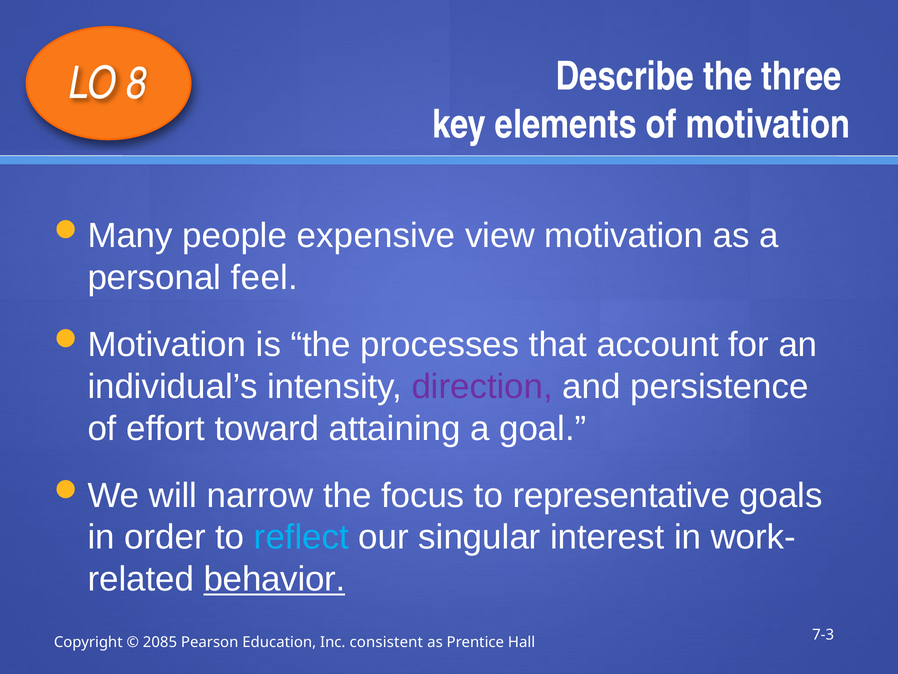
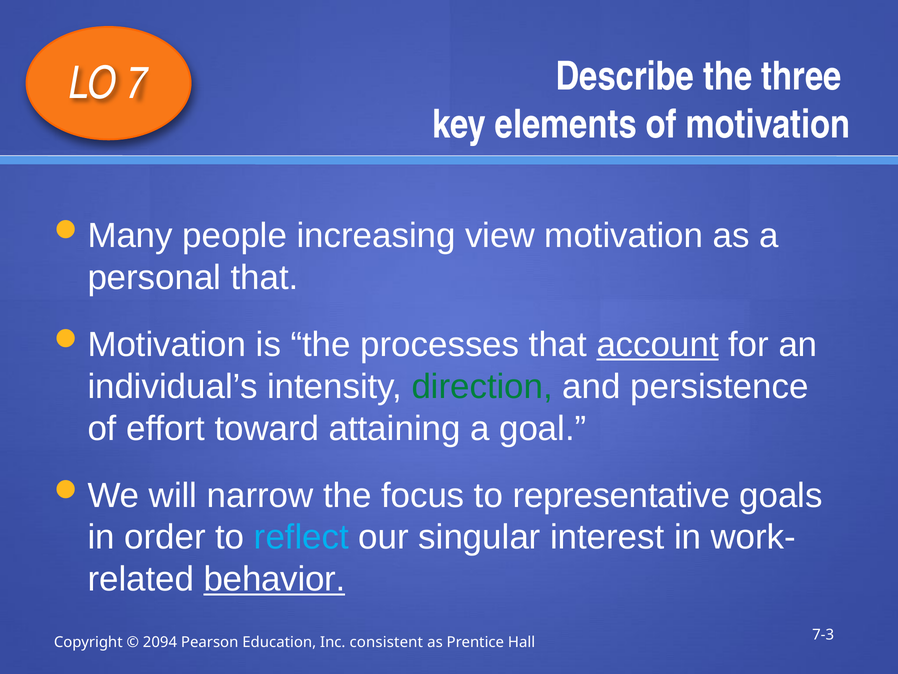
8: 8 -> 7 (137, 84)
expensive: expensive -> increasing (376, 236)
personal feel: feel -> that (265, 277)
account underline: none -> present (658, 344)
direction colour: purple -> green (482, 386)
2085: 2085 -> 2094 (160, 642)
